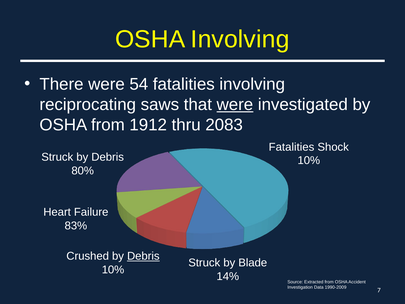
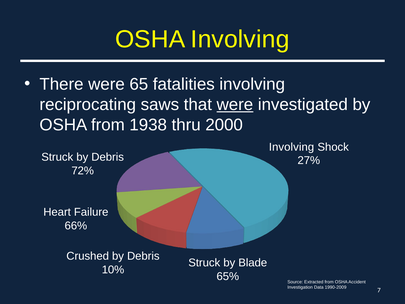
54: 54 -> 65 (139, 84)
1912: 1912 -> 1938 (148, 125)
2083: 2083 -> 2000 (224, 125)
Fatalities: Fatalities -> Involving (292, 147)
10%: 10% -> 27% (309, 160)
80%: 80% -> 72% (83, 171)
83%: 83% -> 66% (76, 226)
Debris underline: present -> none (143, 256)
14%: 14% -> 65% (228, 276)
